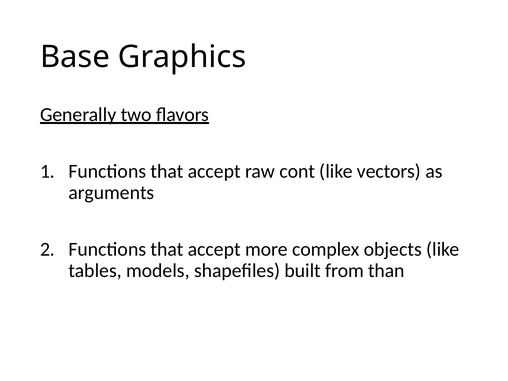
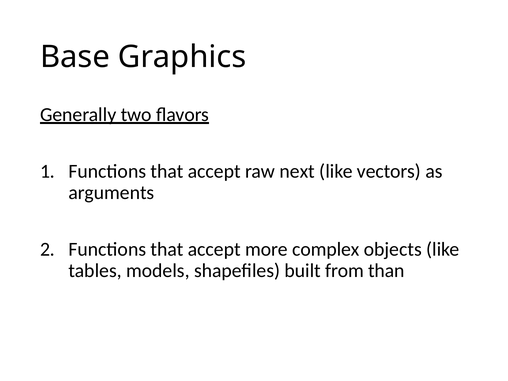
cont: cont -> next (297, 171)
